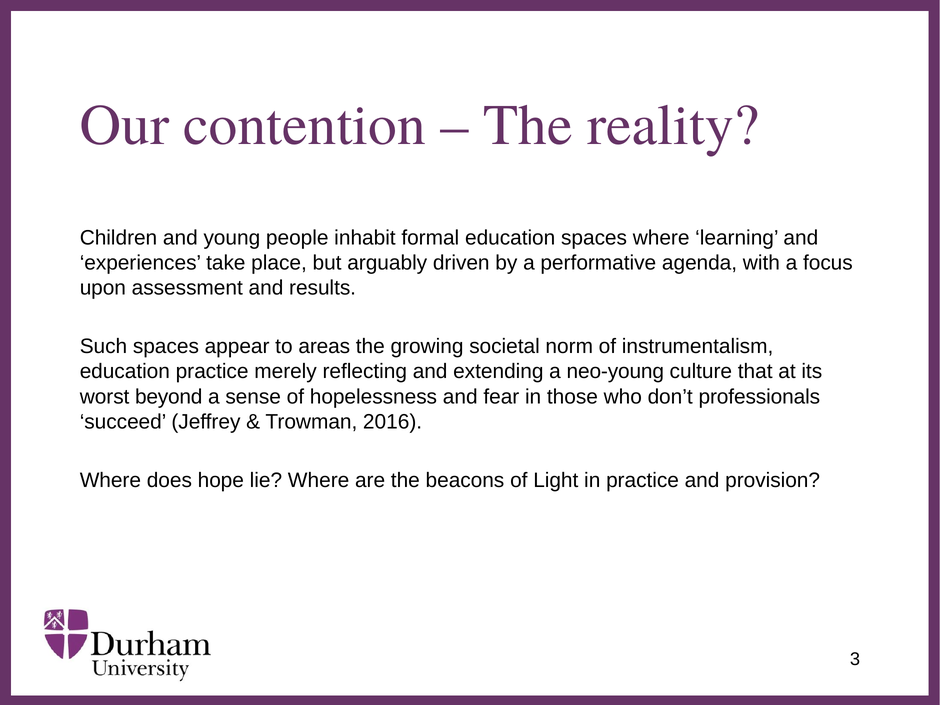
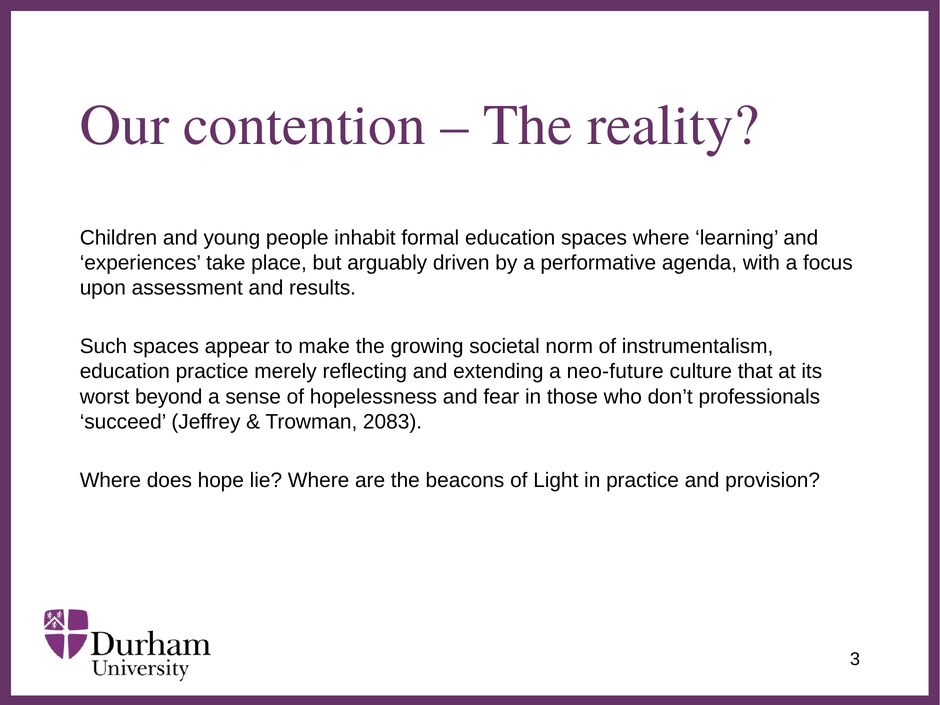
areas: areas -> make (324, 347)
neo-young: neo-young -> neo-future (615, 372)
2016: 2016 -> 2083 (393, 422)
